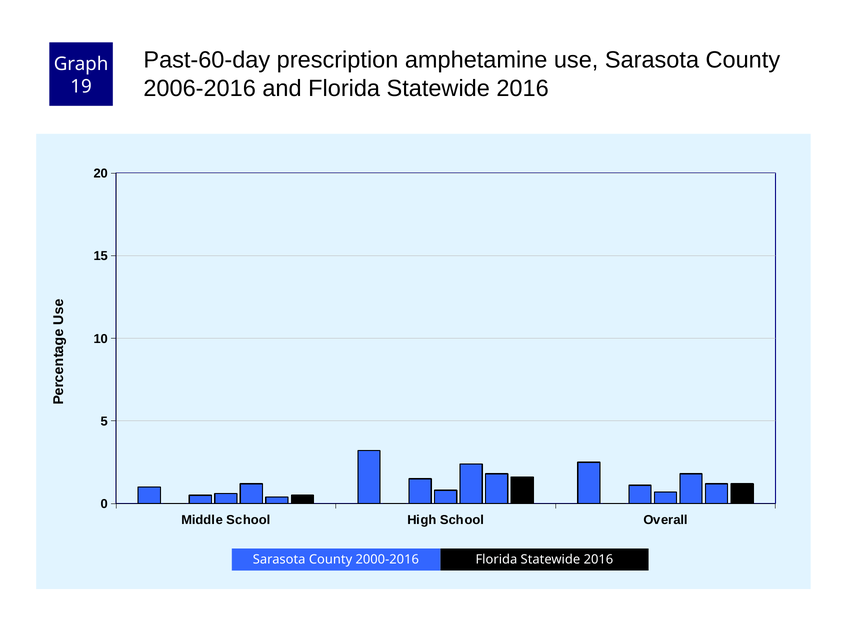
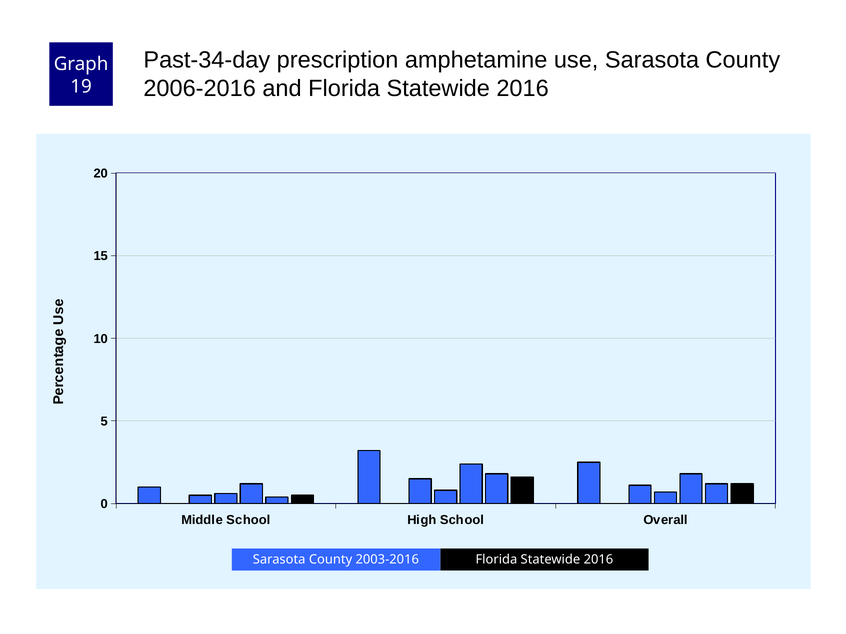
Past-60-day: Past-60-day -> Past-34-day (207, 60)
2000-2016: 2000-2016 -> 2003-2016 (387, 560)
